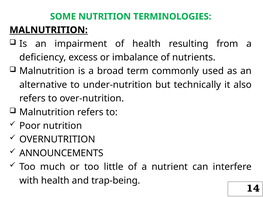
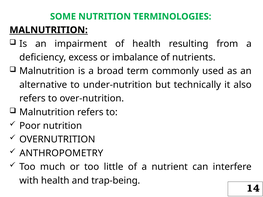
ANNOUNCEMENTS: ANNOUNCEMENTS -> ANTHROPOMETRY (61, 153)
